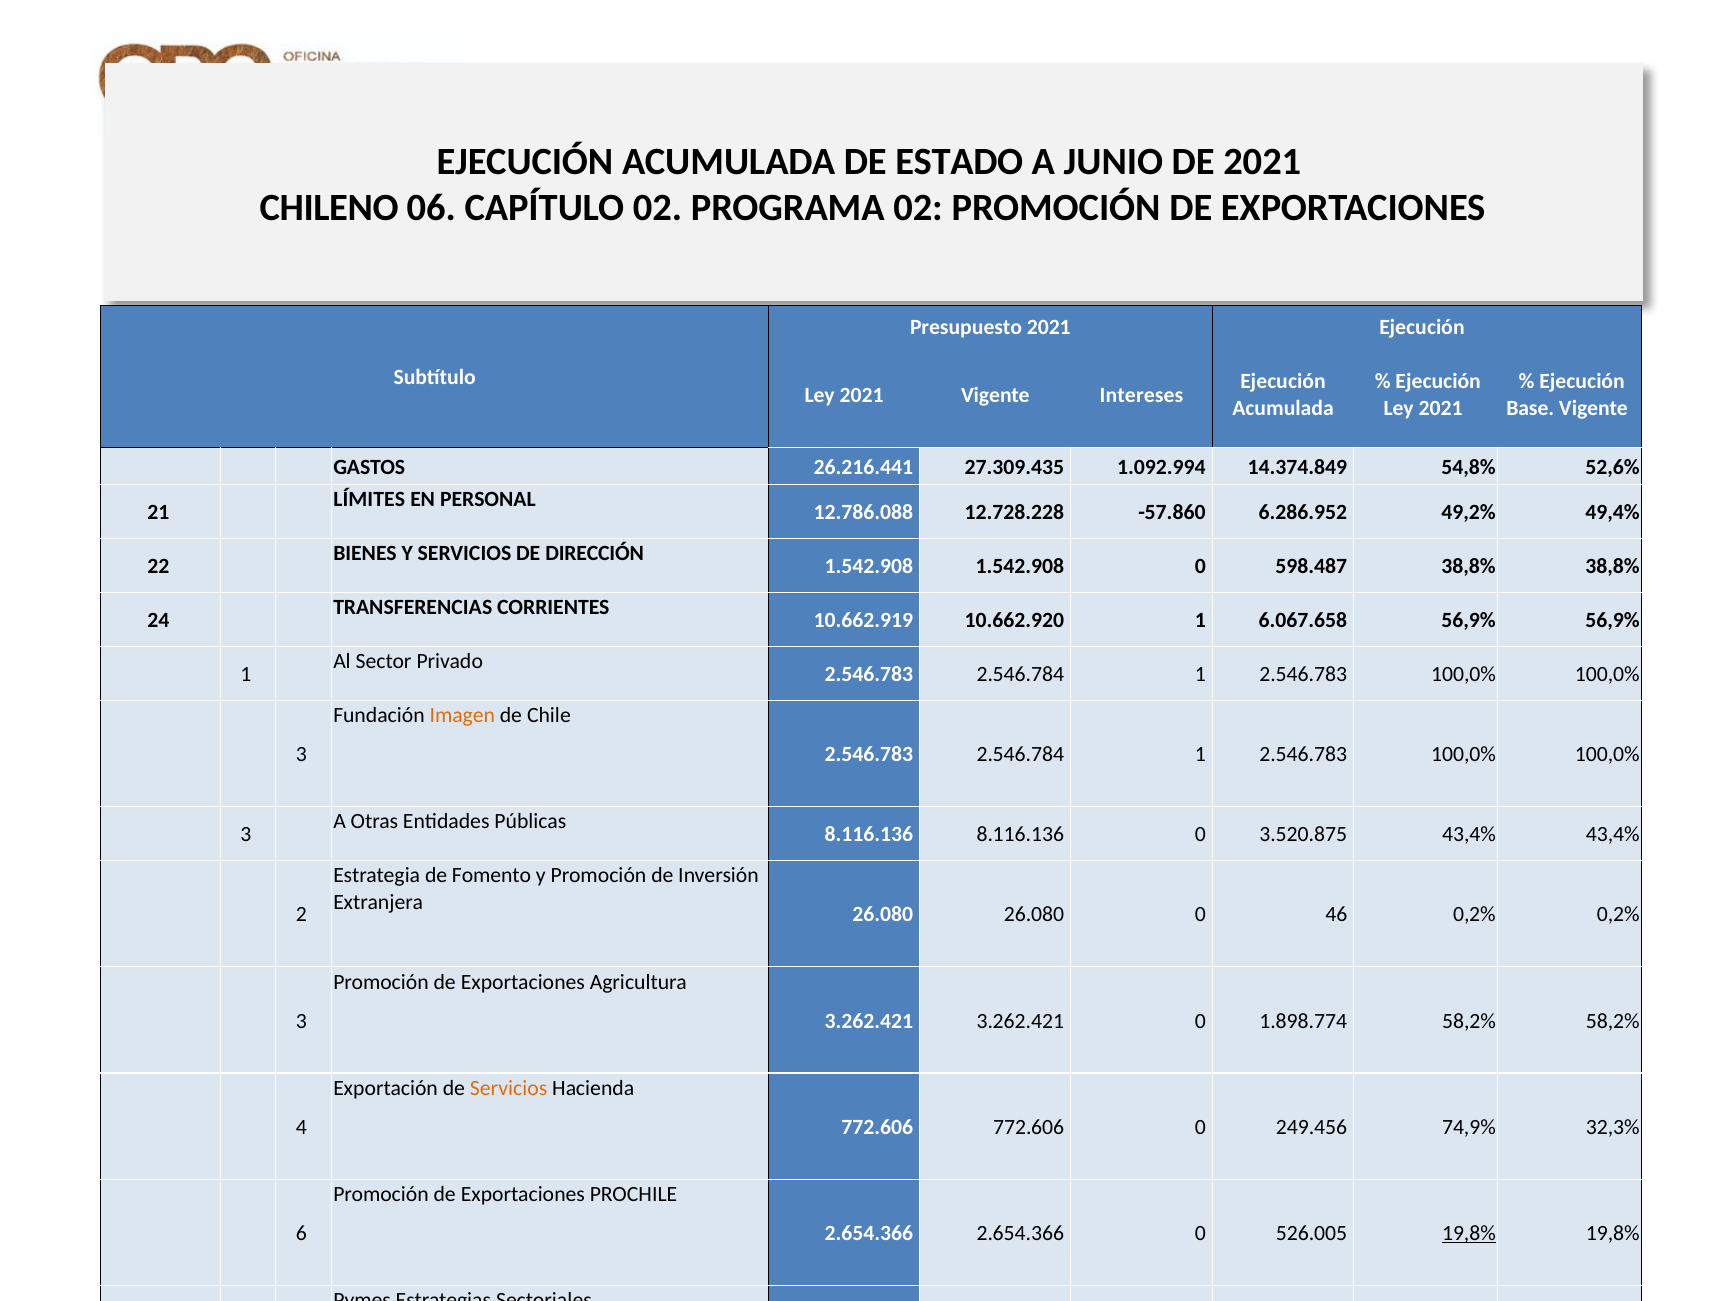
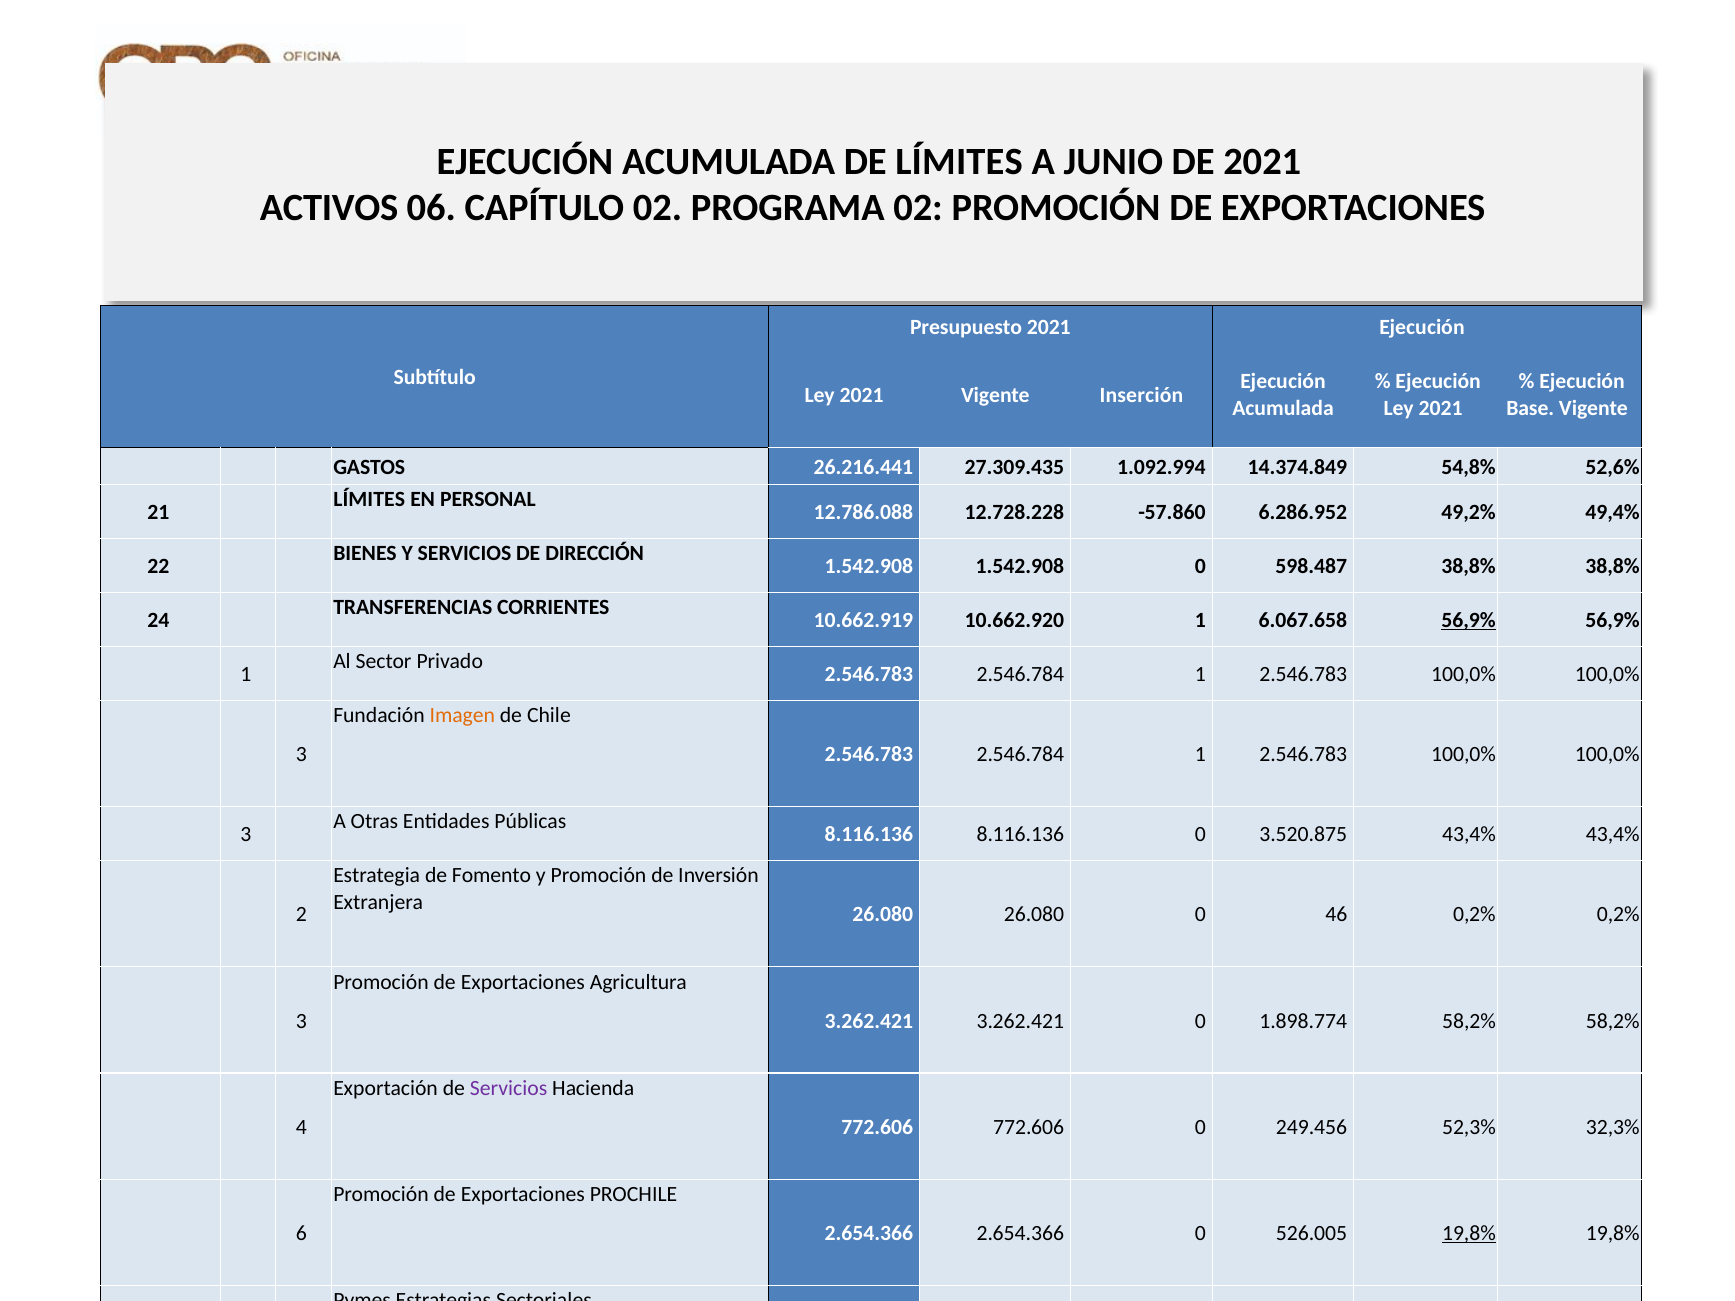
DE ESTADO: ESTADO -> LÍMITES (959, 162)
CHILENO: CHILENO -> ACTIVOS (329, 208)
Intereses: Intereses -> Inserción (1141, 395)
56,9% underline: none -> present (1469, 621)
Servicios colour: orange -> purple (509, 1088)
74,9%: 74,9% -> 52,3% (1469, 1127)
